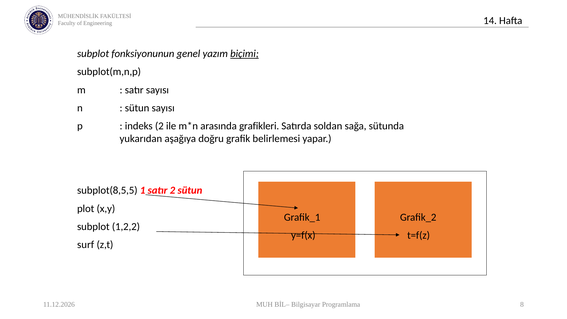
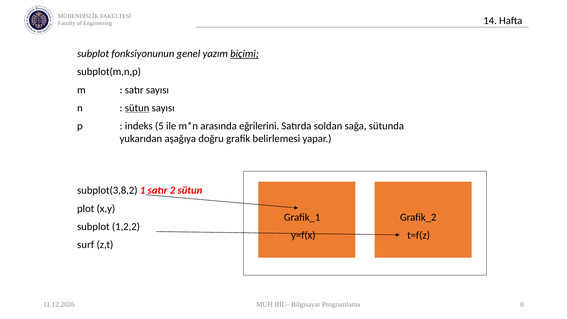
sütun underline: none -> present (137, 108)
indeks 2: 2 -> 5 (159, 126)
grafikleri: grafikleri -> eğrilerini (259, 126)
subplot(8,5,5: subplot(8,5,5 -> subplot(3,8,2 (107, 190)
